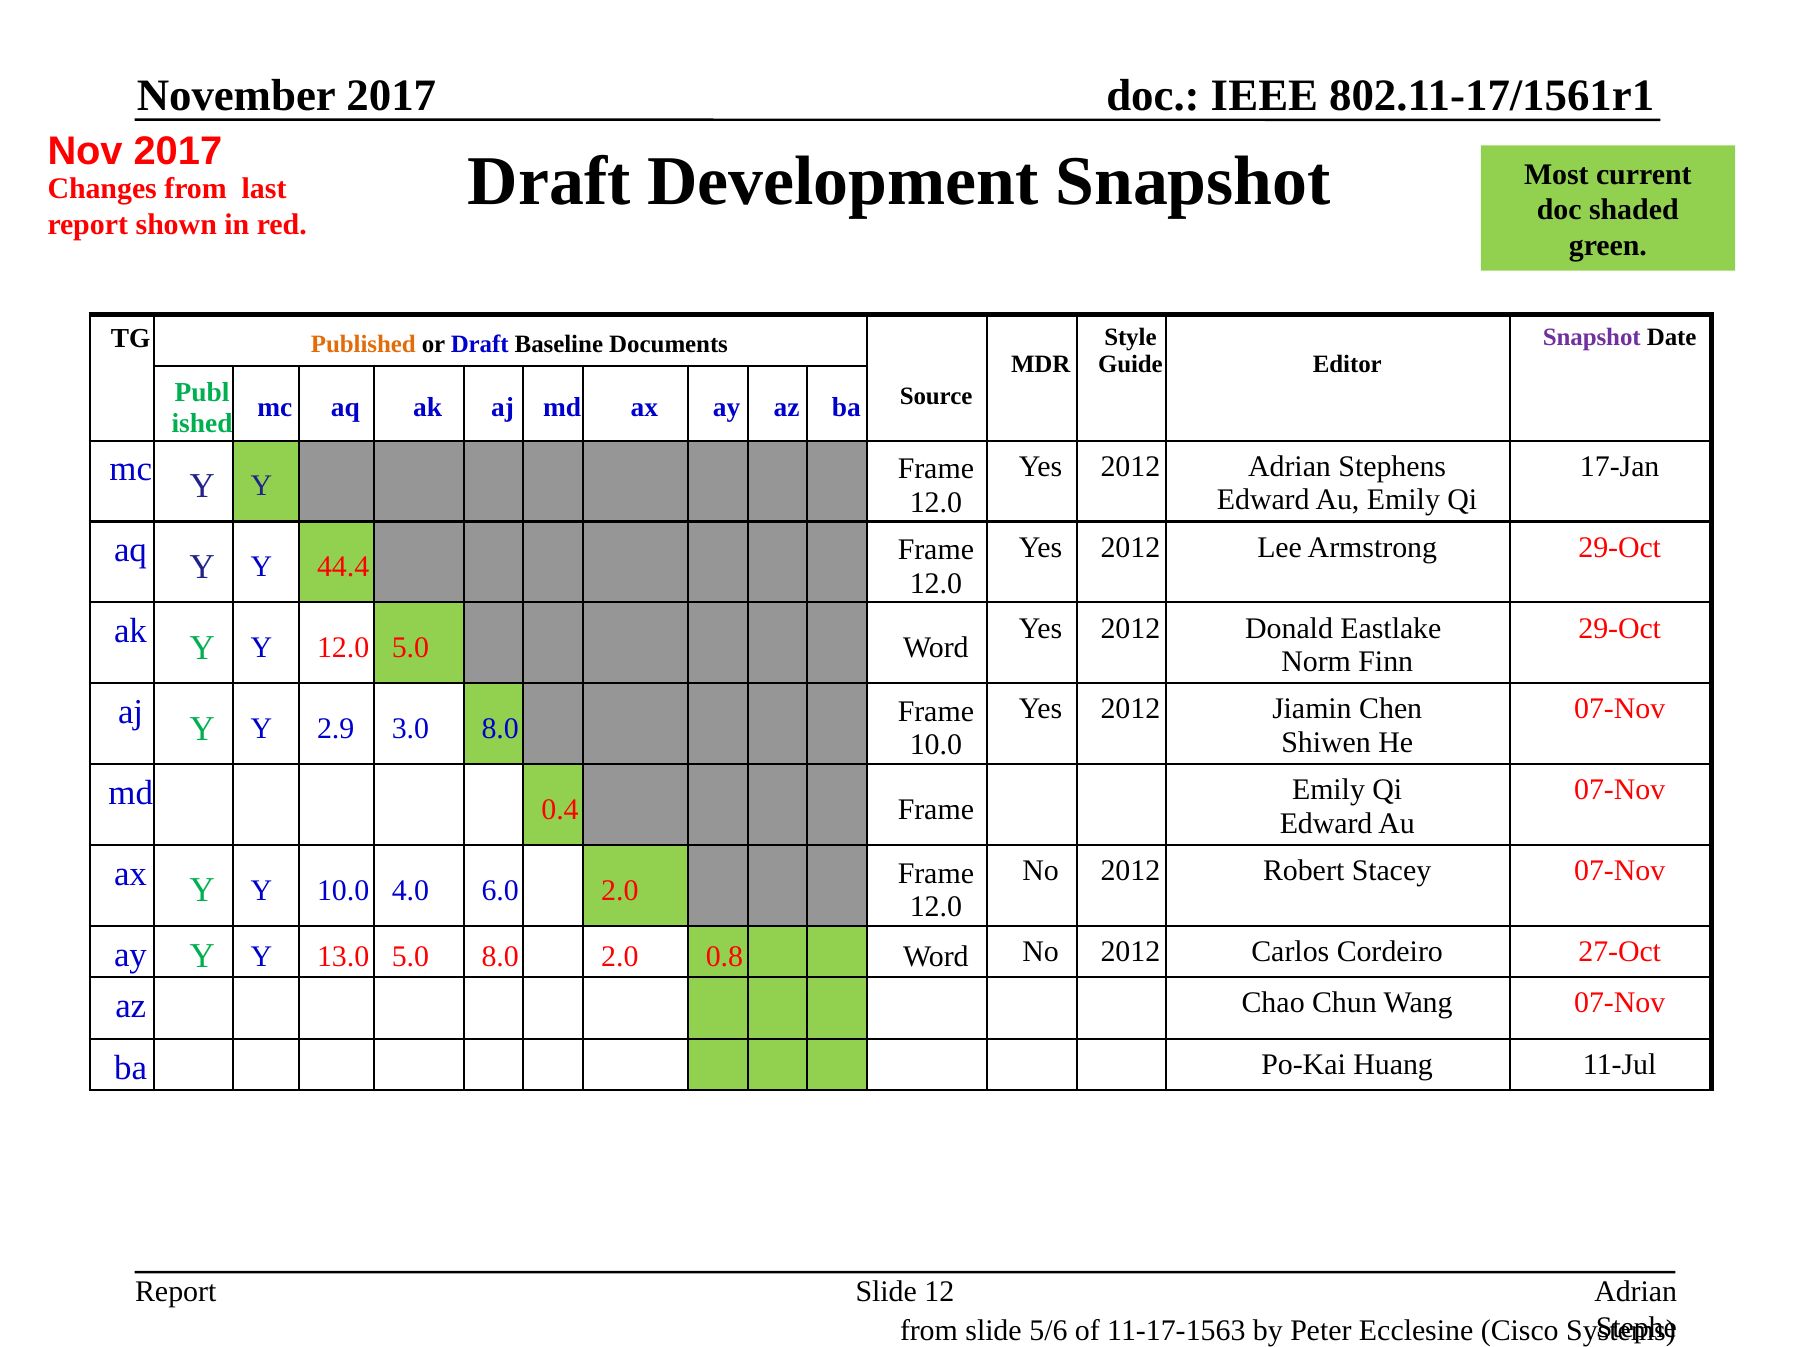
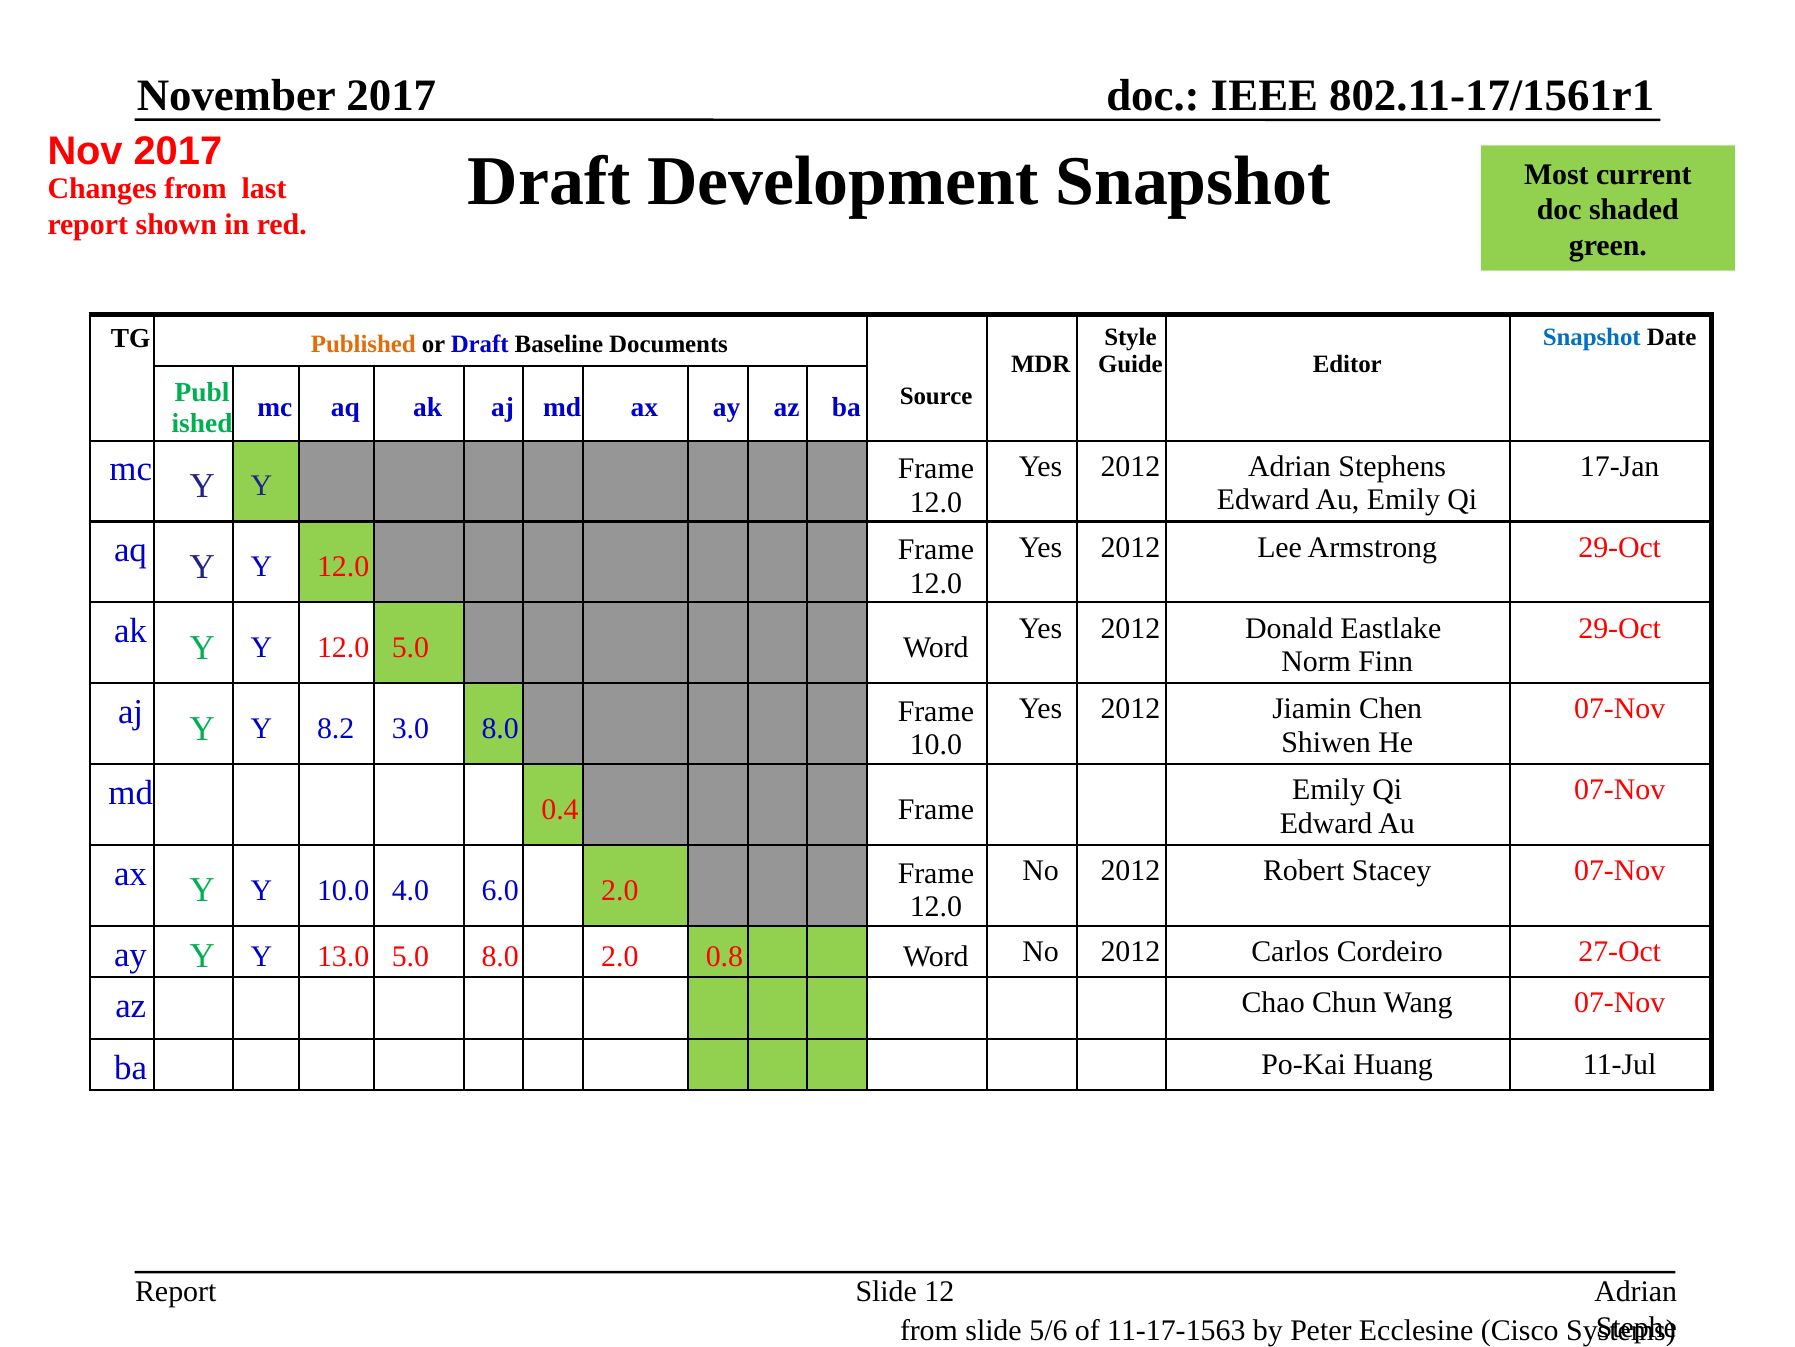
Snapshot colour: purple -> blue (1592, 337)
aq Y Y 44.4: 44.4 -> 12.0 (343, 566)
2.9: 2.9 -> 8.2 (336, 728)
